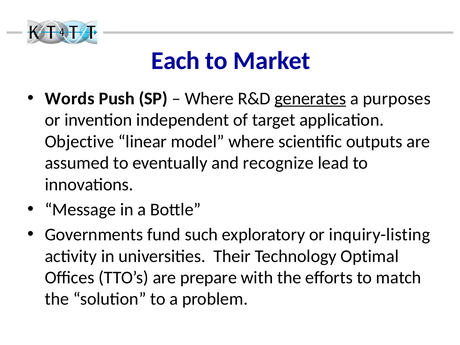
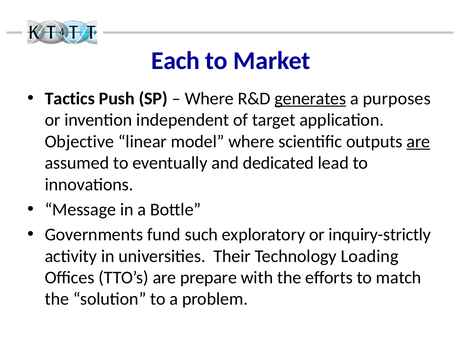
Words: Words -> Tactics (70, 99)
are underline: none -> present (418, 142)
recognize: recognize -> dedicated (278, 163)
inquiry-listing: inquiry-listing -> inquiry-strictly (380, 235)
Optimal: Optimal -> Loading (370, 256)
